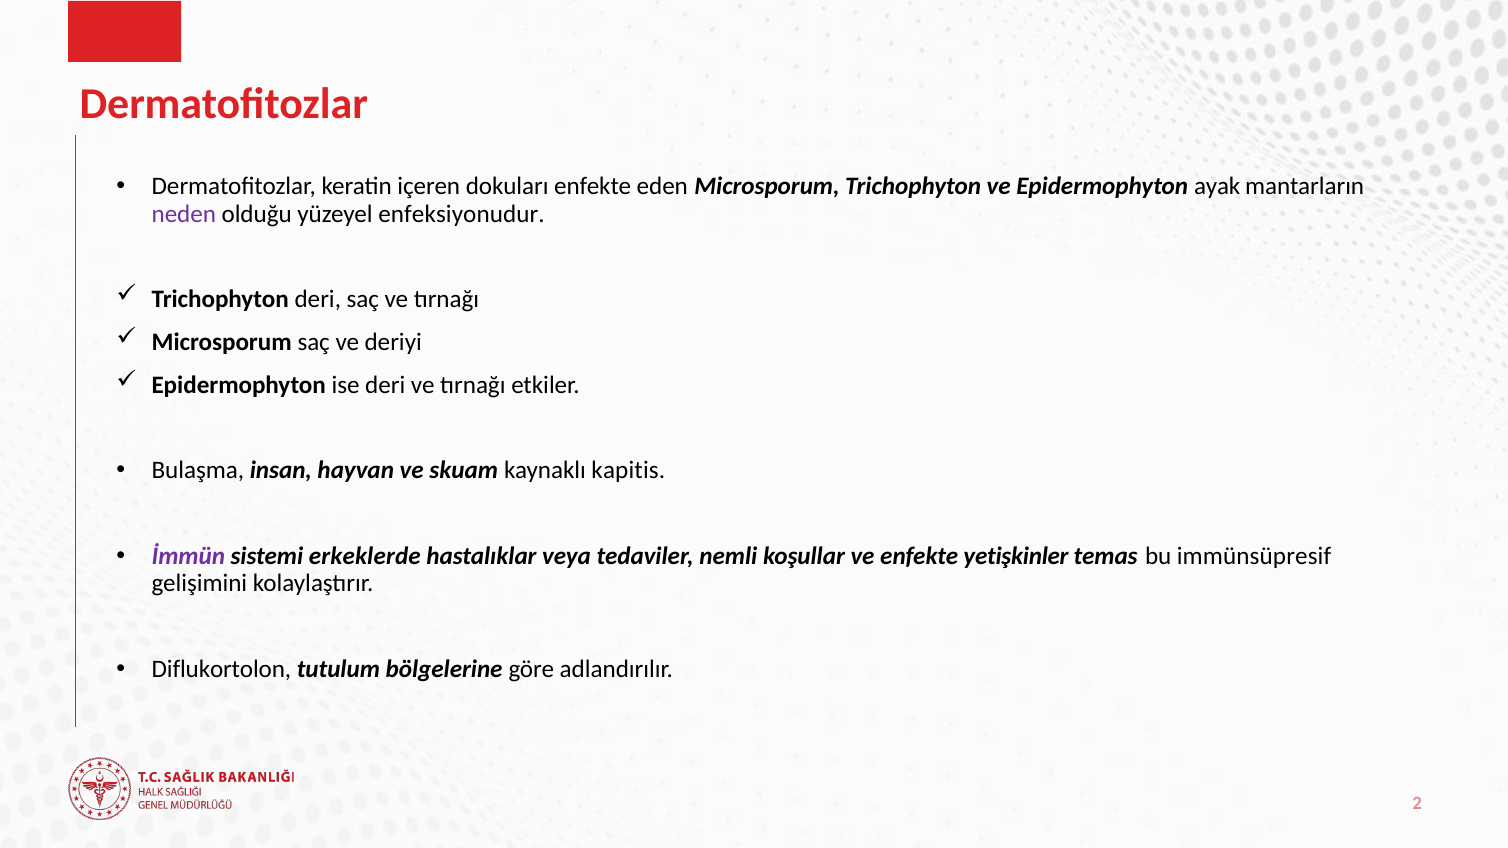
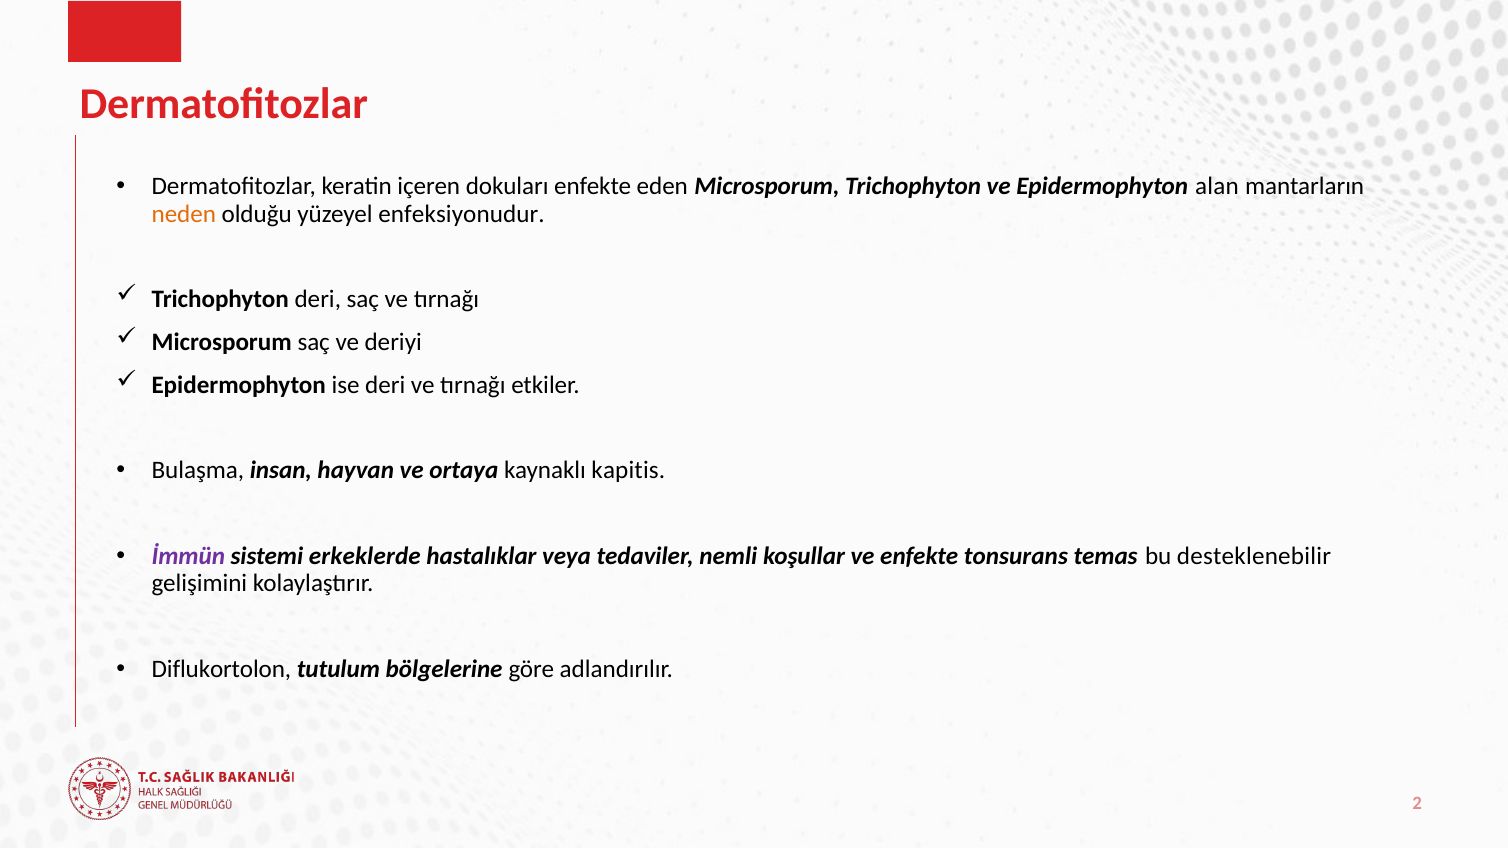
ayak: ayak -> alan (1217, 187)
neden colour: purple -> orange (184, 214)
skuam: skuam -> ortaya (464, 471)
yetişkinler: yetişkinler -> tonsurans (1016, 556)
immünsüpresif: immünsüpresif -> desteklenebilir (1254, 556)
